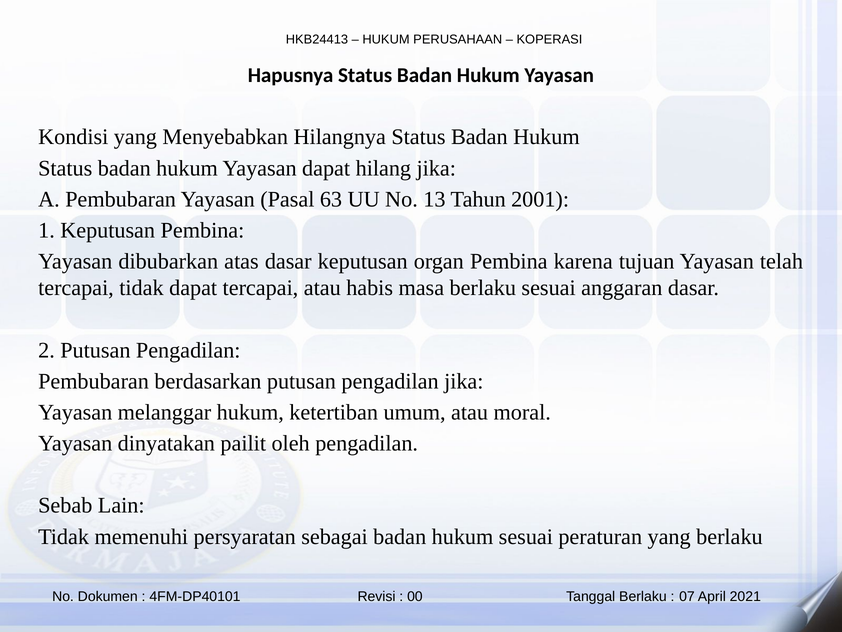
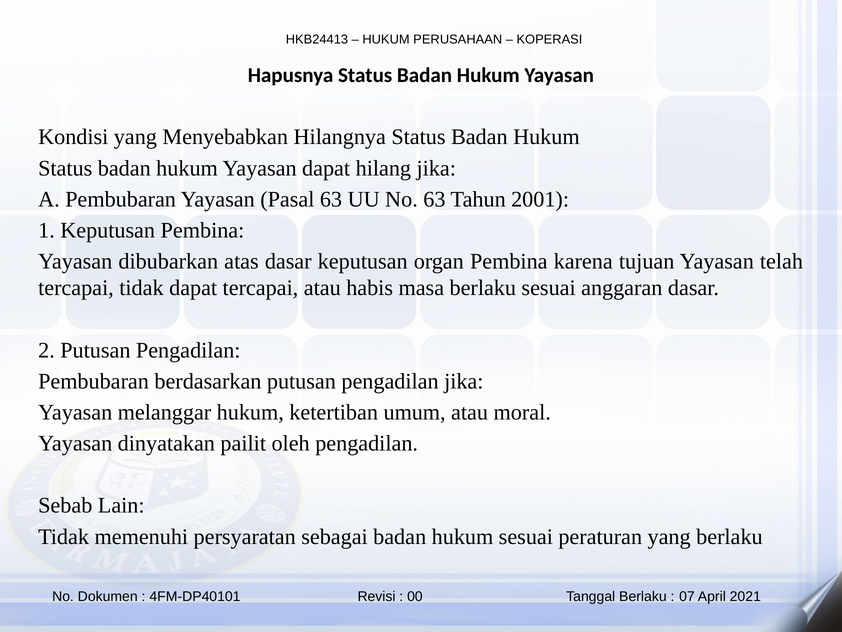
No 13: 13 -> 63 (434, 199)
